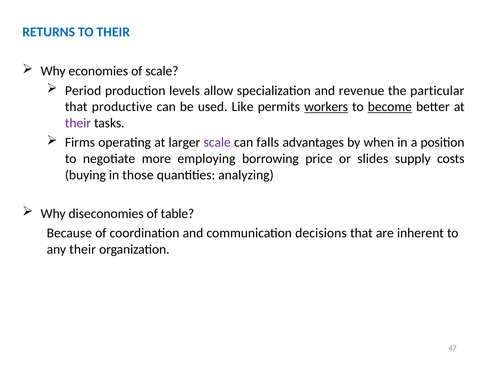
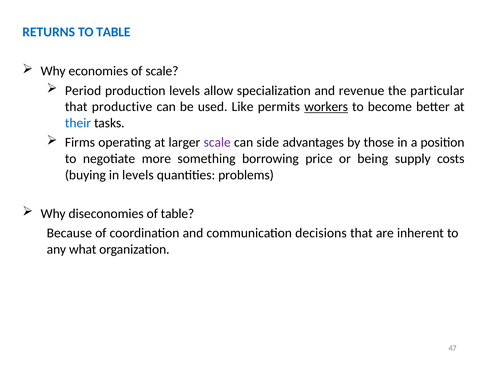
TO THEIR: THEIR -> TABLE (113, 32)
become underline: present -> none (390, 107)
their colour: purple -> blue (78, 123)
falls: falls -> side (268, 142)
when: when -> those (379, 142)
employing: employing -> something (207, 159)
slides: slides -> being (373, 159)
in those: those -> levels (138, 175)
analyzing: analyzing -> problems (246, 175)
any their: their -> what (83, 249)
